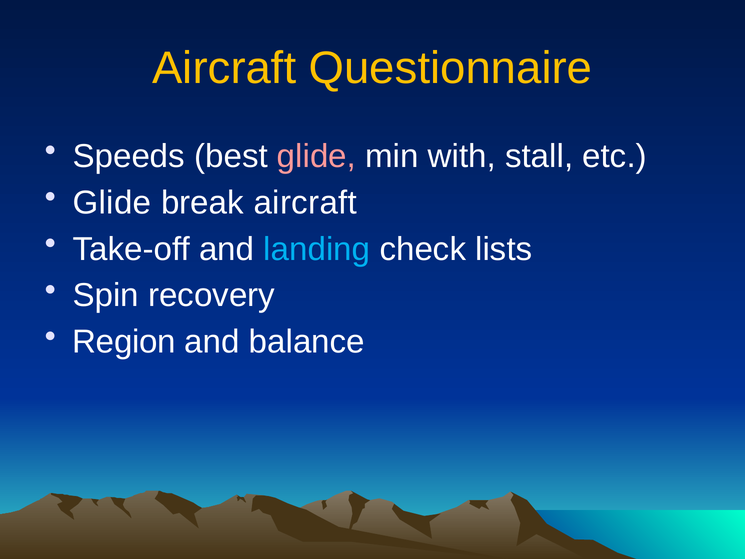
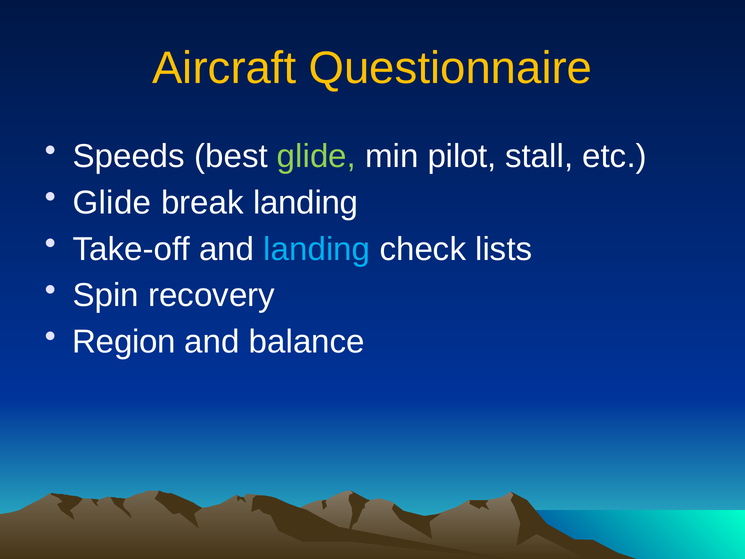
glide colour: pink -> light green (317, 156)
with: with -> pilot (462, 156)
break aircraft: aircraft -> landing (306, 203)
